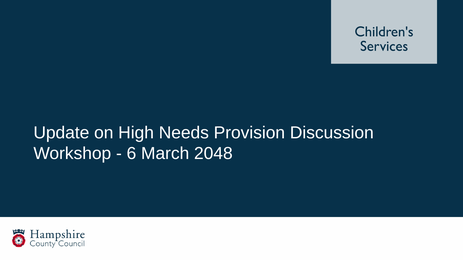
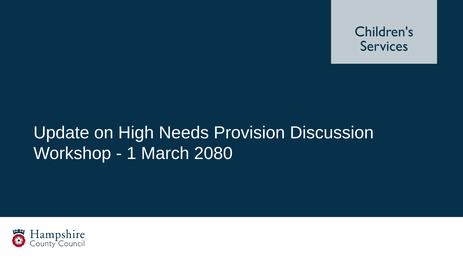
6: 6 -> 1 (131, 154)
2048: 2048 -> 2080 (213, 154)
